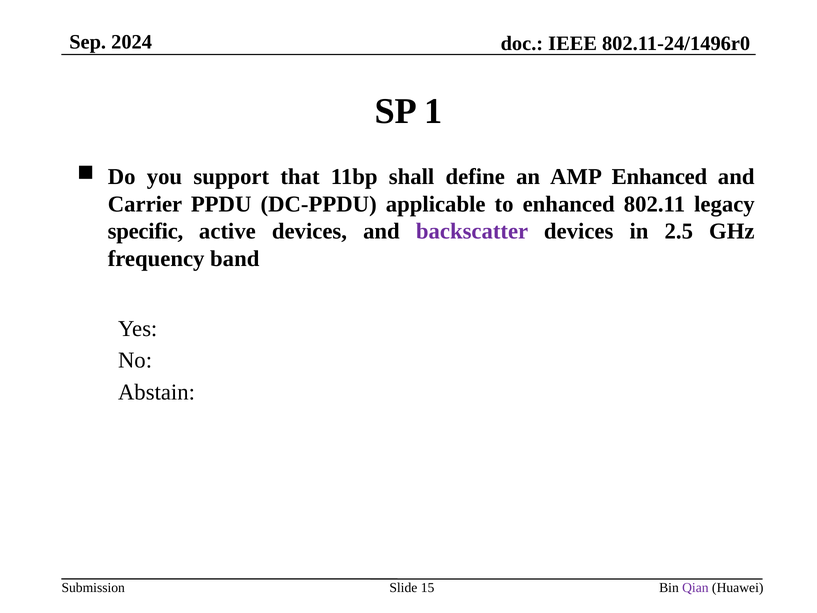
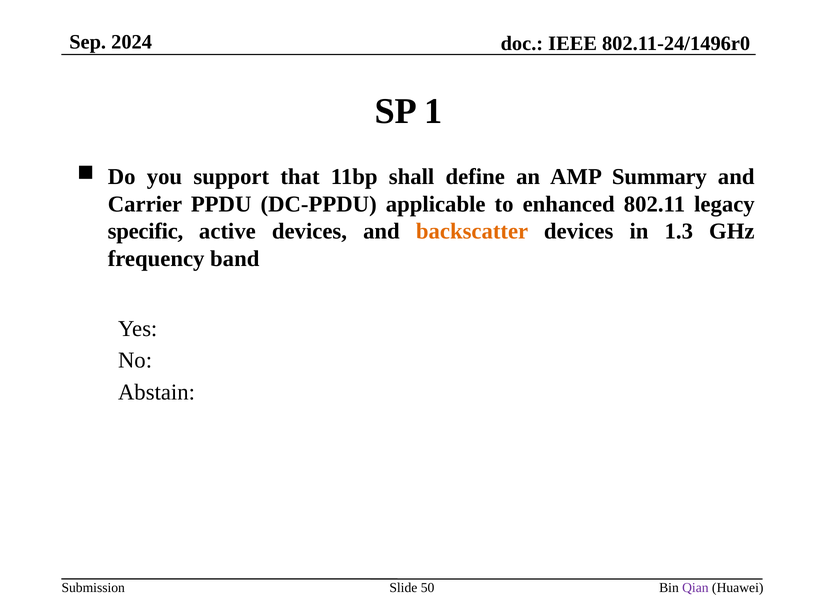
AMP Enhanced: Enhanced -> Summary (659, 177)
backscatter colour: purple -> orange (472, 231)
2.5: 2.5 -> 1.3 (679, 231)
15: 15 -> 50 (428, 588)
